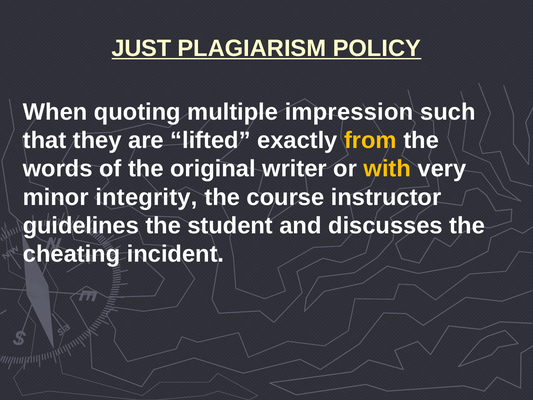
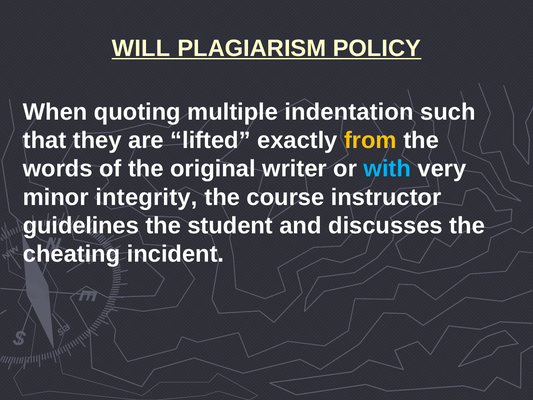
JUST: JUST -> WILL (141, 48)
impression: impression -> indentation (349, 112)
with colour: yellow -> light blue (387, 169)
